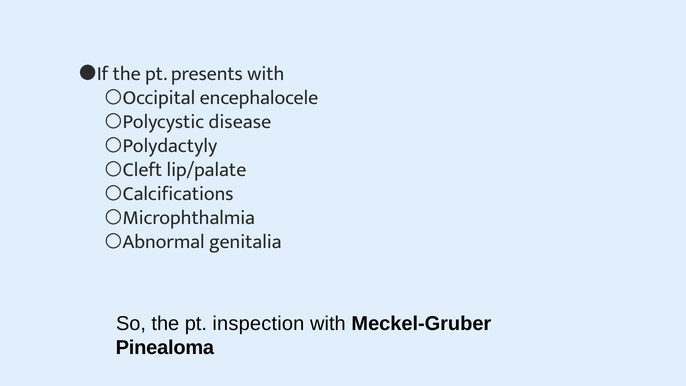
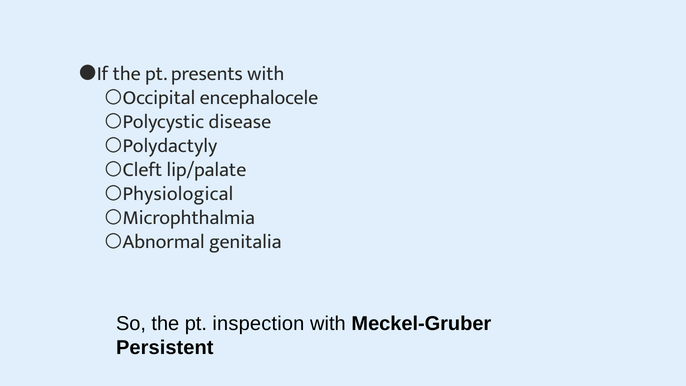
Calcifications: Calcifications -> Physiological (178, 194)
Pinealoma: Pinealoma -> Persistent (165, 347)
